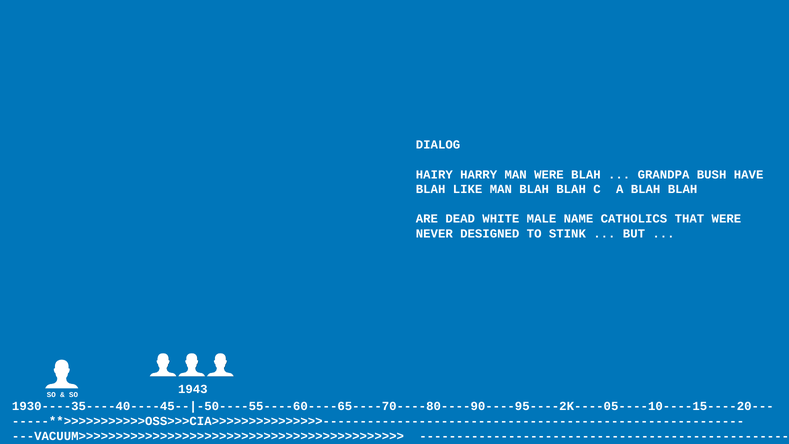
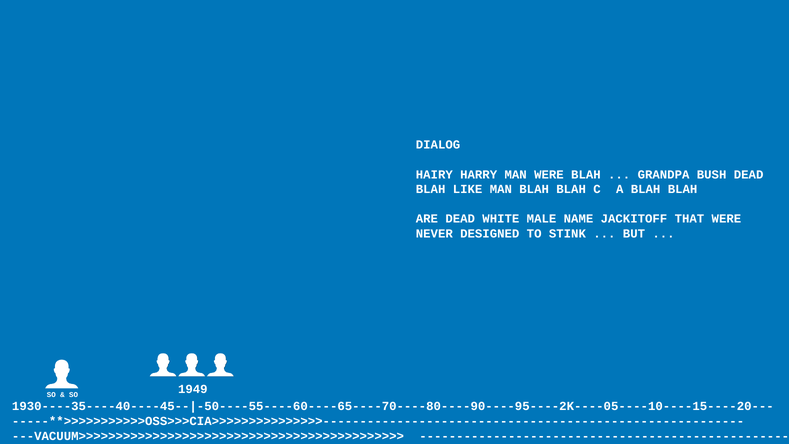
BUSH HAVE: HAVE -> DEAD (749, 174)
CATHOLICS: CATHOLICS -> JACKITOFF (634, 219)
1943: 1943 -> 1949 (193, 389)
